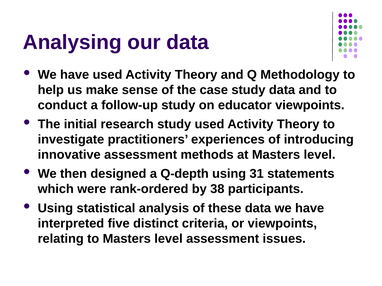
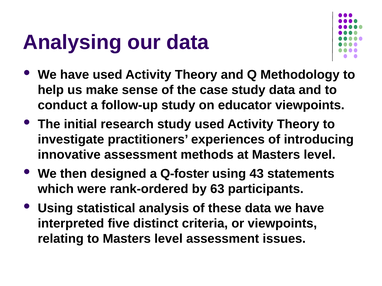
Q-depth: Q-depth -> Q-foster (185, 174)
31: 31 -> 43 (257, 174)
38: 38 -> 63 (217, 189)
